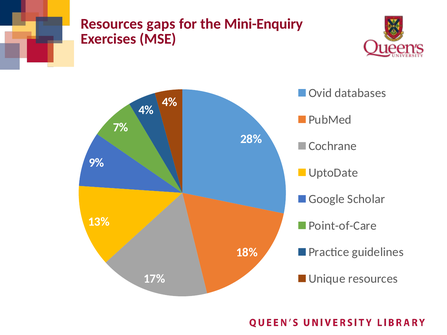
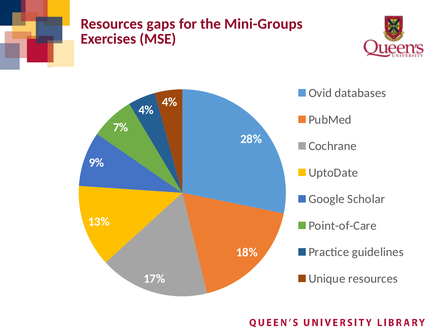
Mini-Enquiry: Mini-Enquiry -> Mini-Groups (263, 24)
